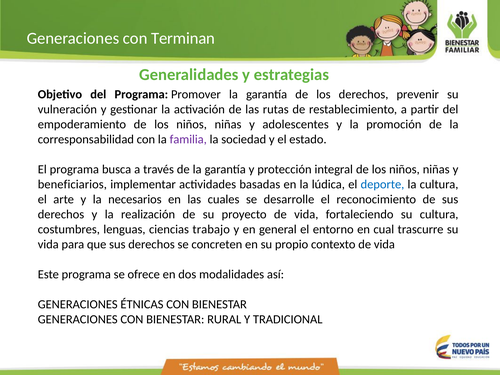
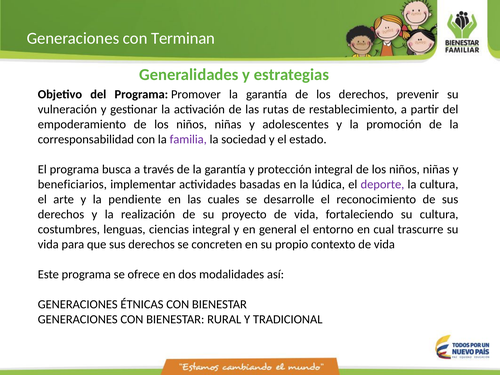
deporte colour: blue -> purple (382, 184)
necesarios: necesarios -> pendiente (135, 199)
ciencias trabajo: trabajo -> integral (211, 229)
